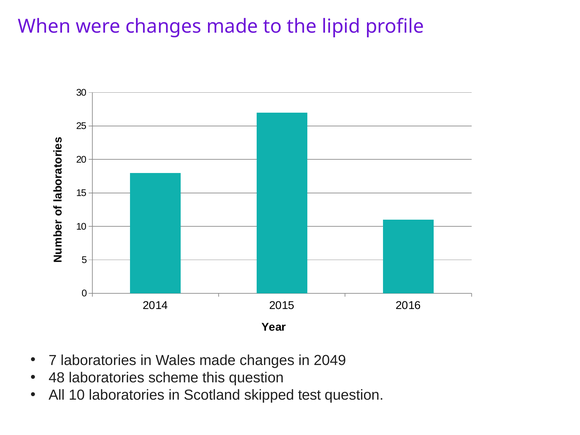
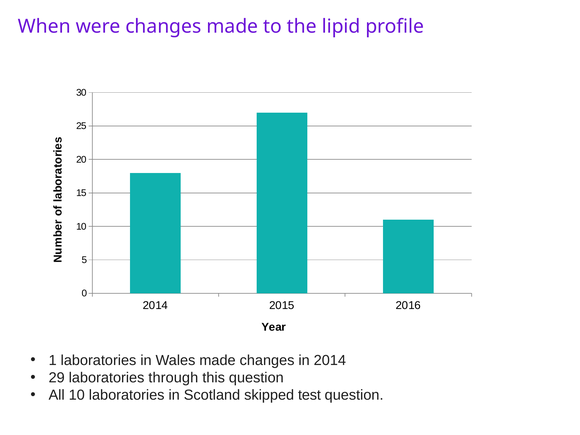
7: 7 -> 1 (53, 360)
in 2049: 2049 -> 2014 (330, 360)
48: 48 -> 29 (57, 378)
scheme: scheme -> through (173, 378)
